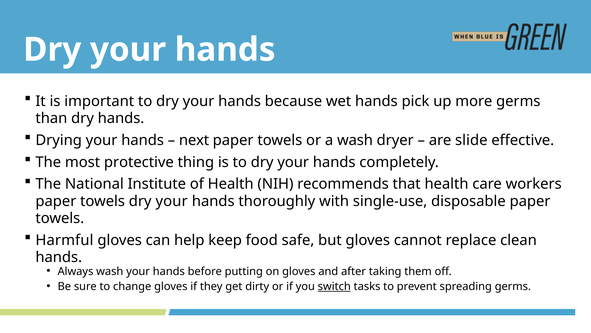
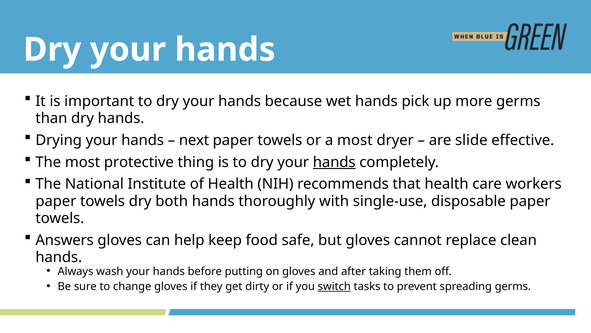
a wash: wash -> most (355, 140)
hands underline: none -> present (334, 162)
towels dry your: your -> both (172, 201)
Harmful: Harmful -> Answers (65, 240)
